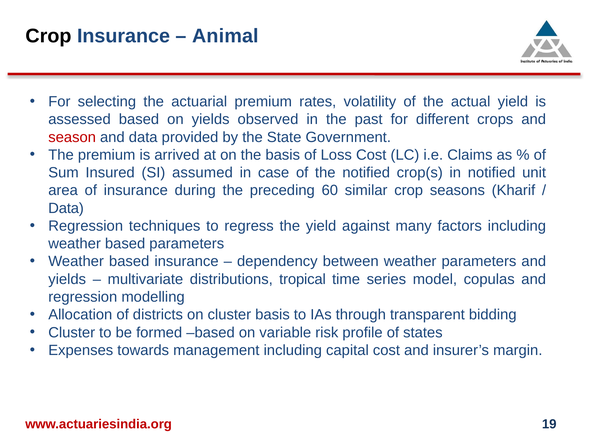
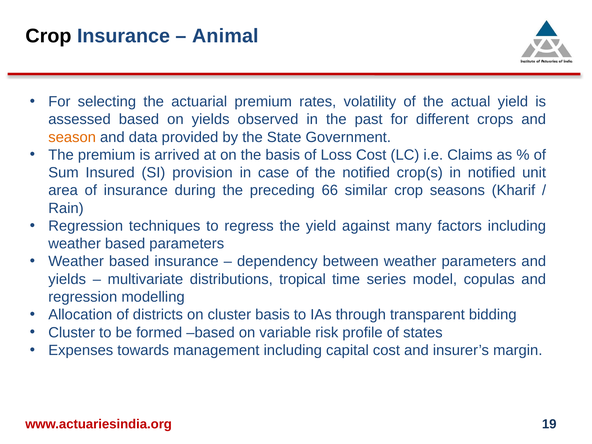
season colour: red -> orange (72, 137)
assumed: assumed -> provision (202, 173)
60: 60 -> 66 (330, 190)
Data: Data -> Rain (66, 208)
